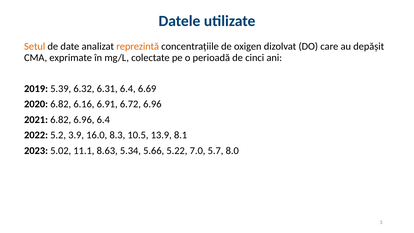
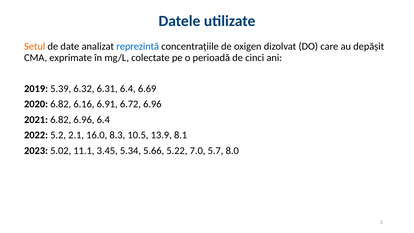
reprezintă colour: orange -> blue (138, 46)
3.9: 3.9 -> 2.1 (76, 135)
8.63: 8.63 -> 3.45 (107, 151)
